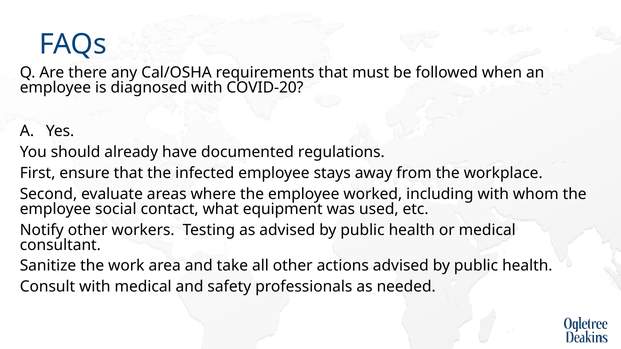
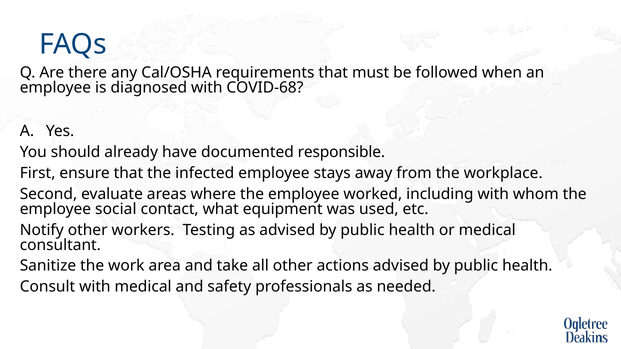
COVID-20: COVID-20 -> COVID-68 (265, 88)
regulations: regulations -> responsible (341, 152)
